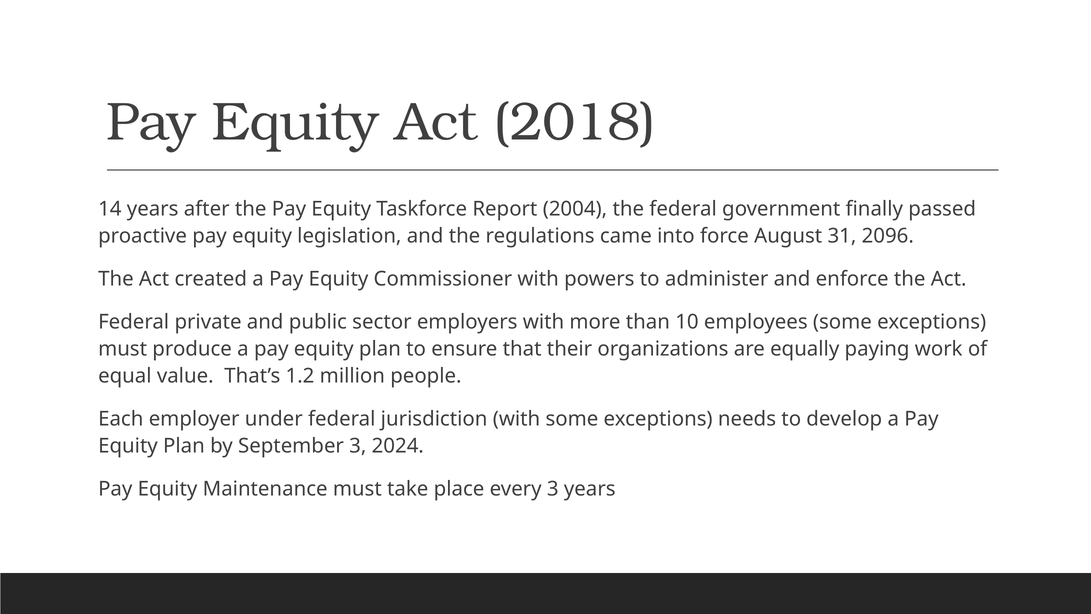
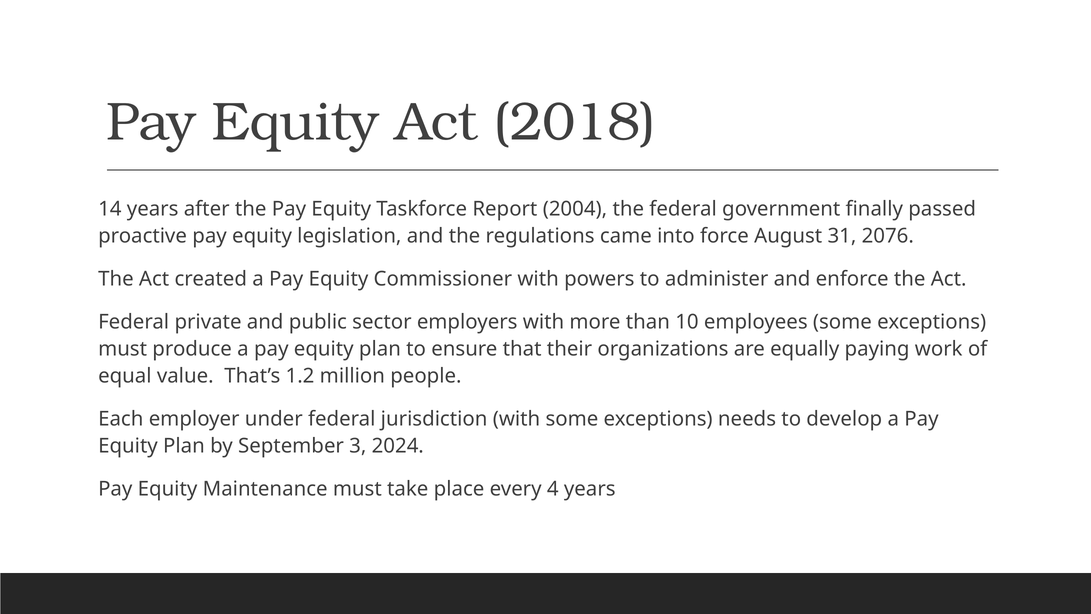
2096: 2096 -> 2076 (888, 236)
every 3: 3 -> 4 (553, 489)
